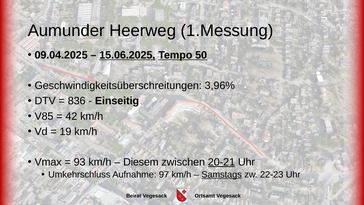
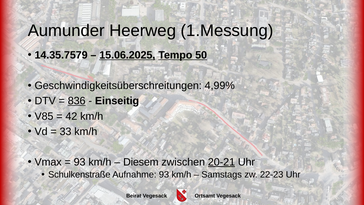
09.04.2025: 09.04.2025 -> 14.35.7579 (61, 55)
3,96%: 3,96% -> 4,99% (220, 86)
836 underline: none -> present (77, 101)
19: 19 -> 33 (65, 131)
Umkehrschluss: Umkehrschluss -> Schulkenstraße (79, 174)
Aufnahme 97: 97 -> 93 (164, 174)
Samstags underline: present -> none (222, 174)
